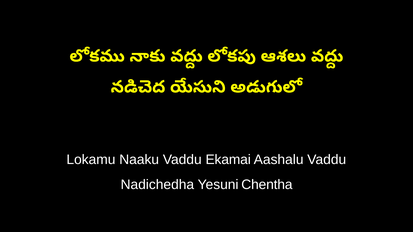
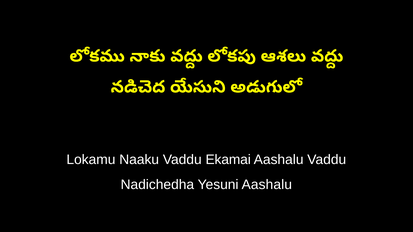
Yesuni Chentha: Chentha -> Aashalu (267, 185)
